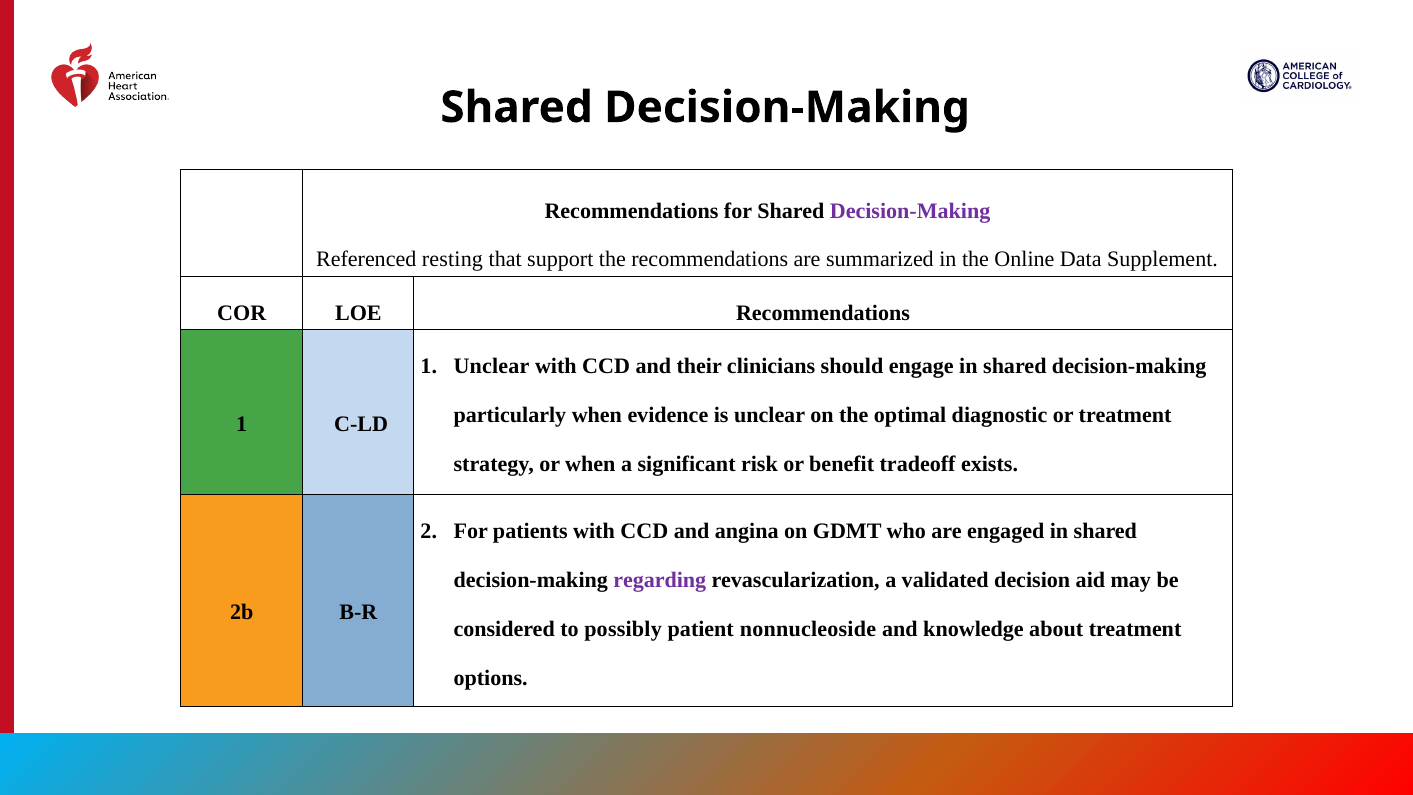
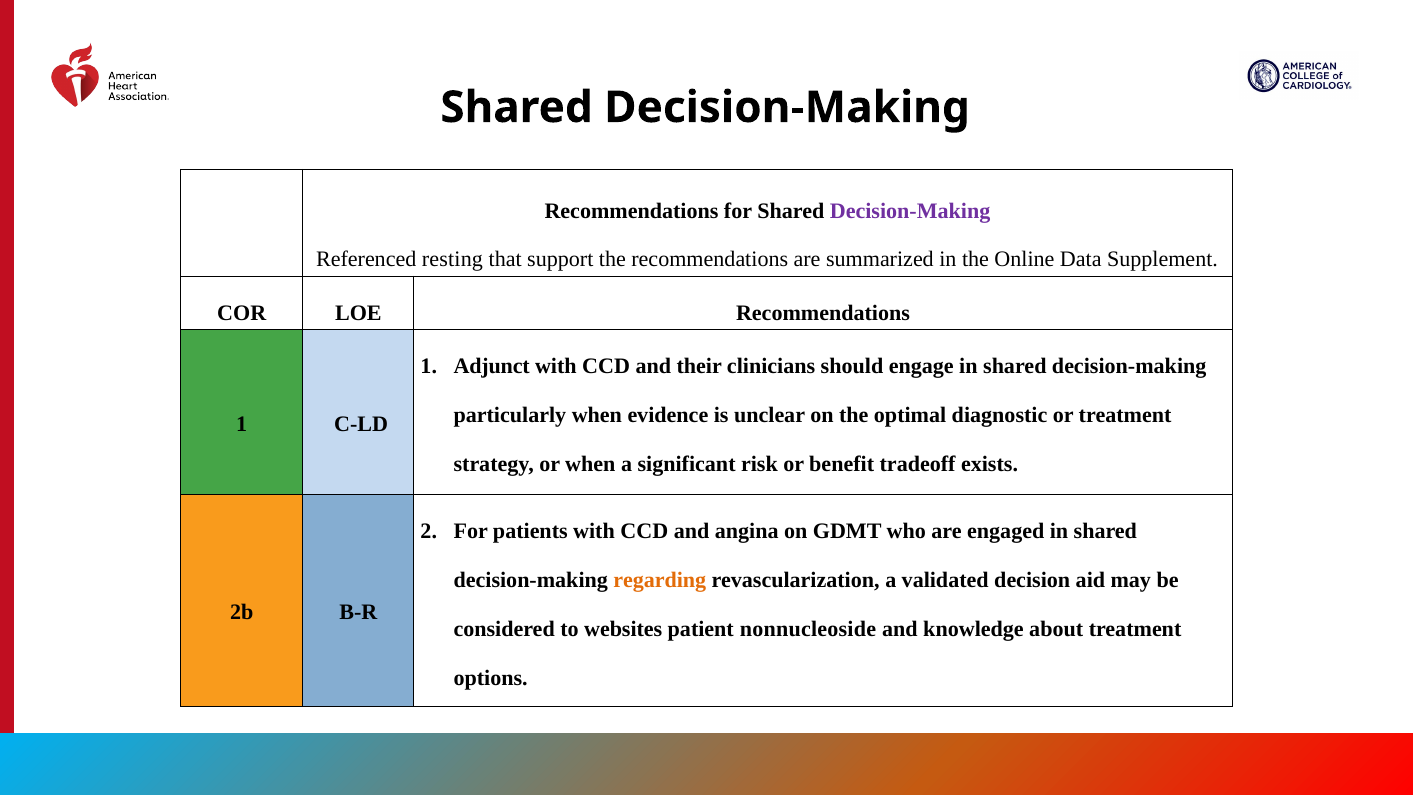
1 Unclear: Unclear -> Adjunct (492, 366)
regarding colour: purple -> orange (660, 580)
possibly: possibly -> websites (623, 629)
